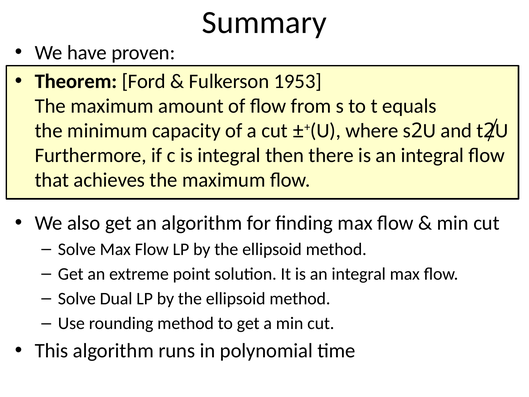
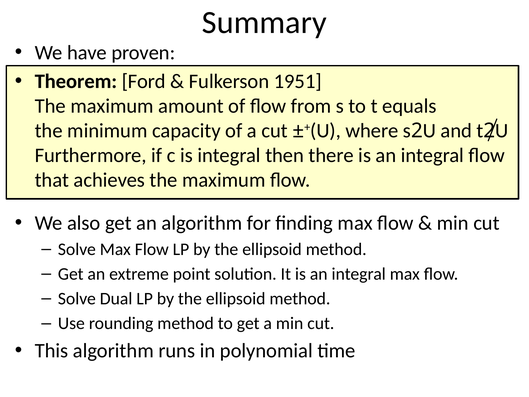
1953: 1953 -> 1951 (298, 81)
